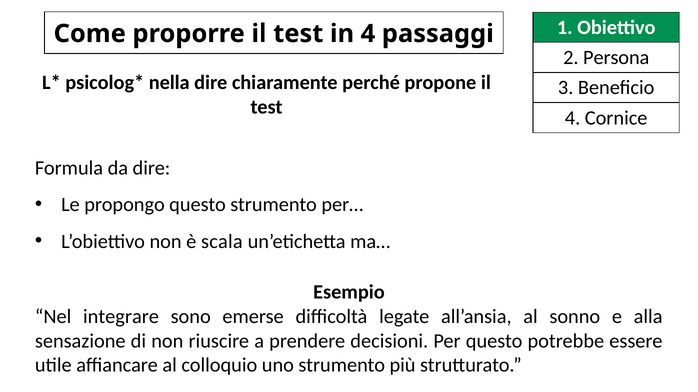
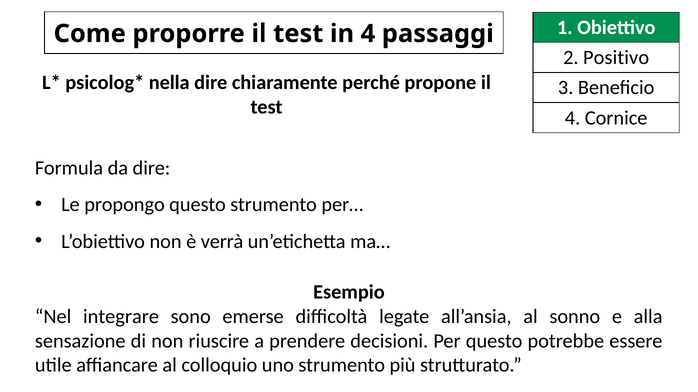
Persona: Persona -> Positivo (616, 58)
scala: scala -> verrà (222, 242)
